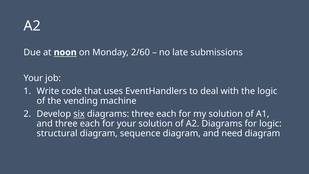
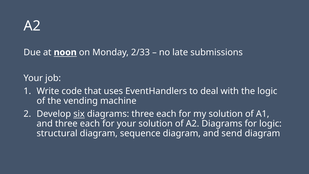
2/60: 2/60 -> 2/33 (140, 52)
need: need -> send (232, 133)
